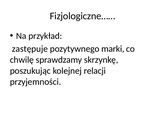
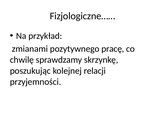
zastępuje: zastępuje -> zmianami (30, 49)
marki: marki -> pracę (113, 49)
